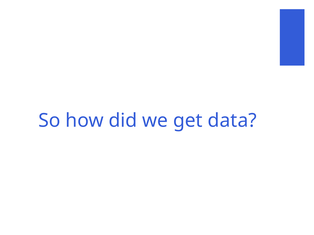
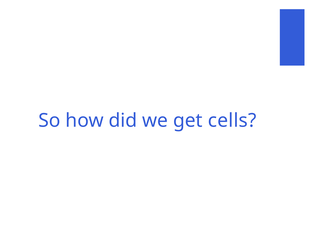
data: data -> cells (232, 121)
